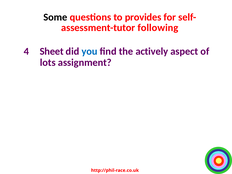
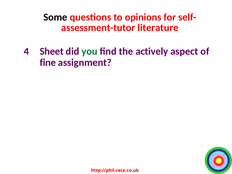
provides: provides -> opinions (143, 17)
following: following -> literature (158, 28)
you colour: blue -> green (90, 51)
lots: lots -> fine (48, 62)
